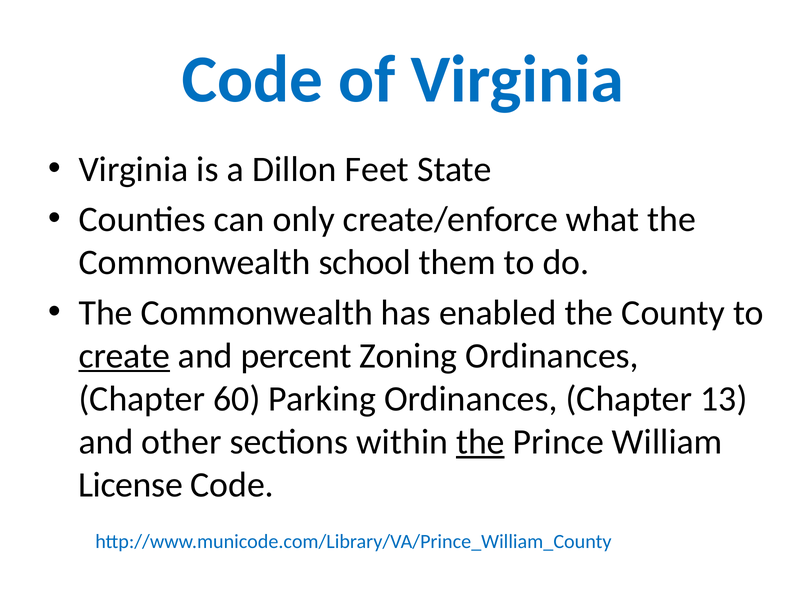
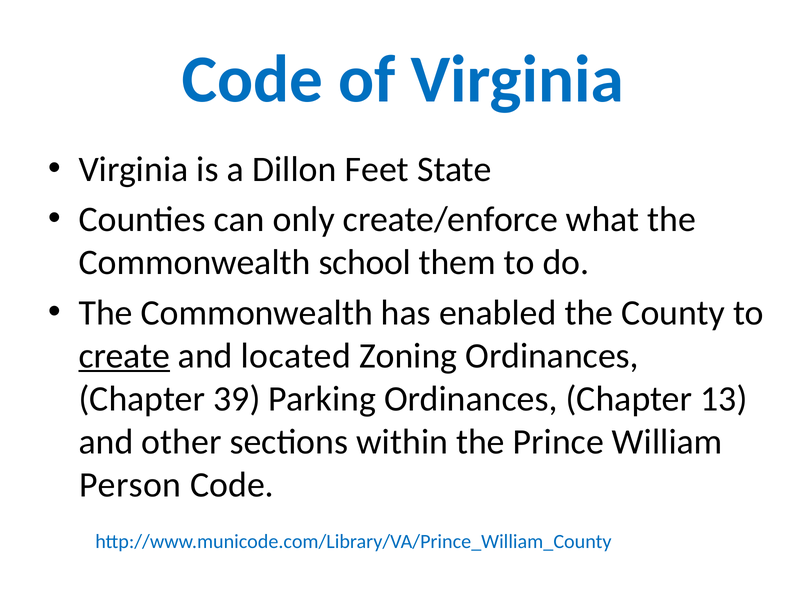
percent: percent -> located (296, 355)
60: 60 -> 39 (237, 398)
the underline: present -> none (480, 441)
License: License -> Person (130, 484)
